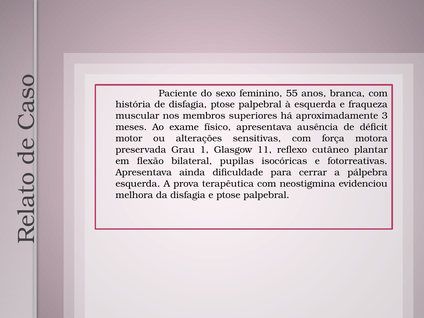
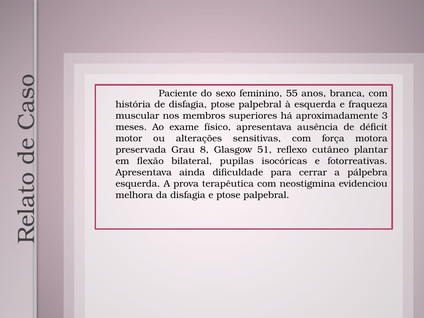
1: 1 -> 8 (204, 150)
11: 11 -> 51 (265, 150)
